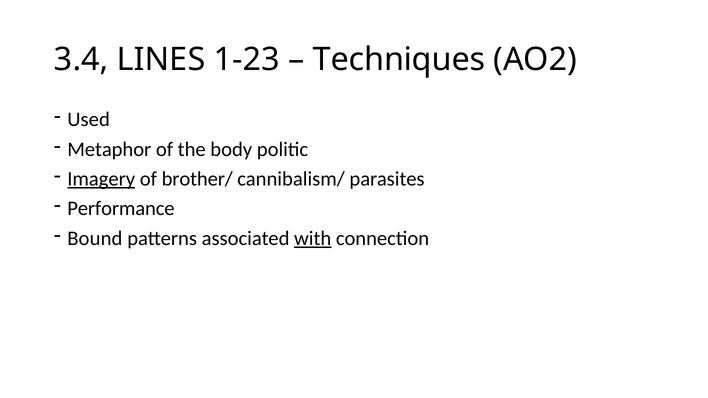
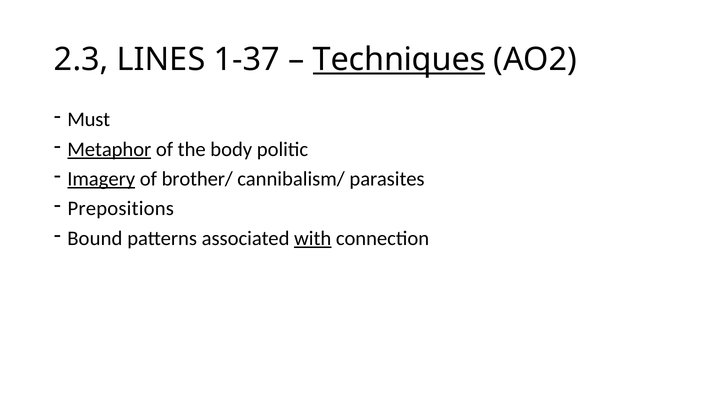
3.4: 3.4 -> 2.3 (81, 59)
1-23: 1-23 -> 1-37 (247, 59)
Techniques underline: none -> present (399, 59)
Used: Used -> Must (89, 120)
Metaphor underline: none -> present (109, 149)
Performance: Performance -> Prepositions (121, 209)
